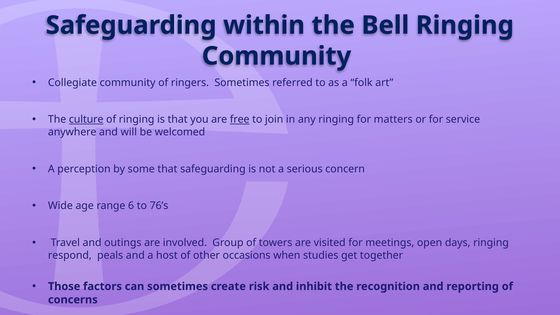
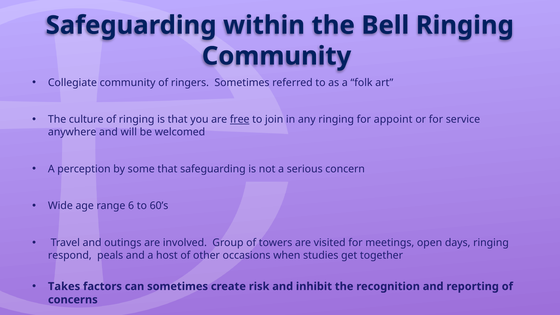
culture underline: present -> none (86, 120)
matters: matters -> appoint (393, 120)
76’s: 76’s -> 60’s (159, 206)
Those: Those -> Takes (64, 286)
